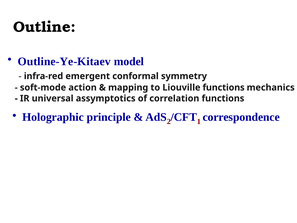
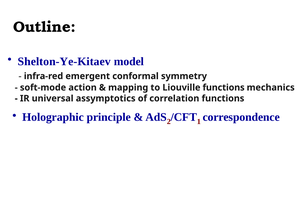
Outline-Ye-Kitaev: Outline-Ye-Kitaev -> Shelton-Ye-Kitaev (64, 61)
